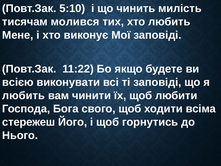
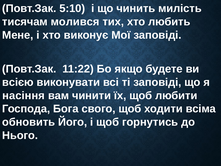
любить: любить -> насіння (24, 95)
стережеш: стережеш -> обновить (29, 122)
